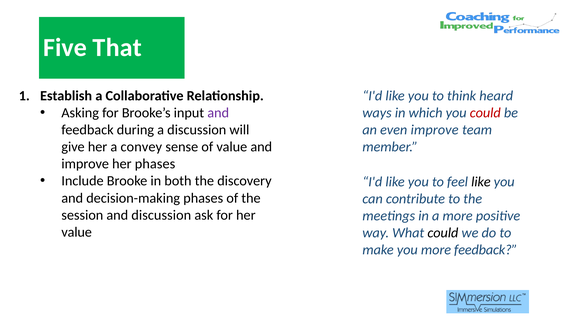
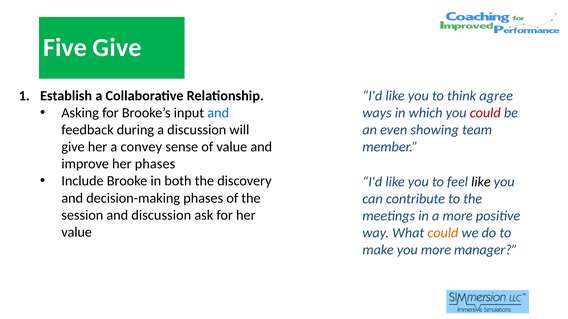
Five That: That -> Give (117, 48)
heard: heard -> agree (496, 96)
and colour: purple -> blue (218, 113)
even improve: improve -> showing (435, 130)
could colour: black -> orange (443, 233)
more feedback: feedback -> manager (486, 250)
